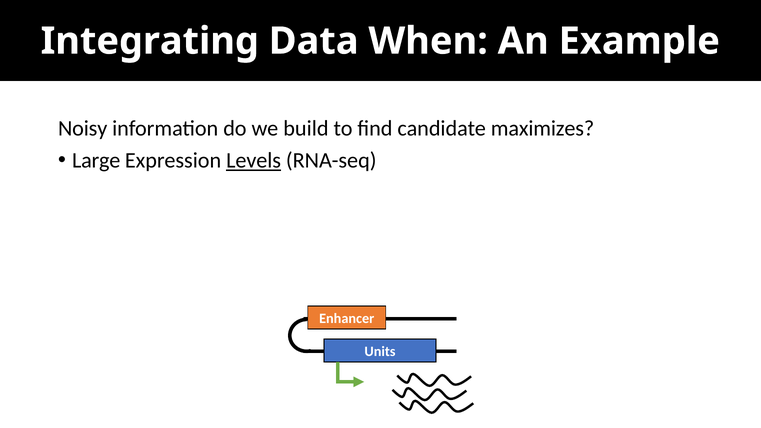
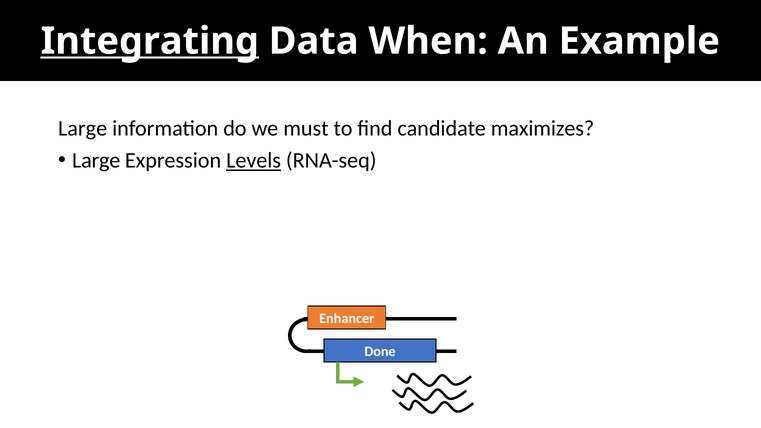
Integrating underline: none -> present (150, 41)
Noisy: Noisy -> Large (83, 129)
build: build -> must (306, 129)
Units: Units -> Done (380, 351)
